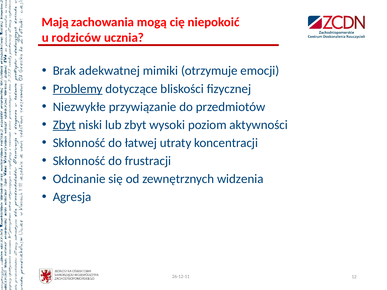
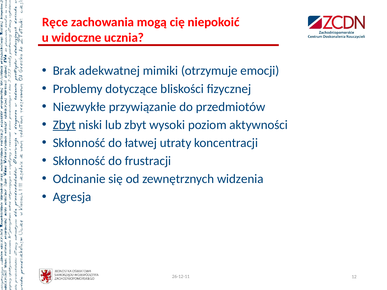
Mają: Mają -> Ręce (55, 22)
rodziców: rodziców -> widoczne (76, 38)
Problemy underline: present -> none (78, 89)
